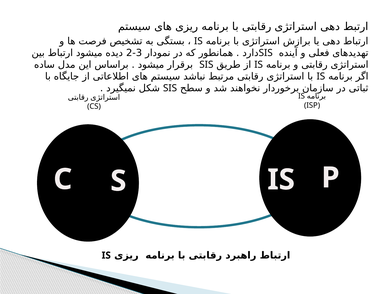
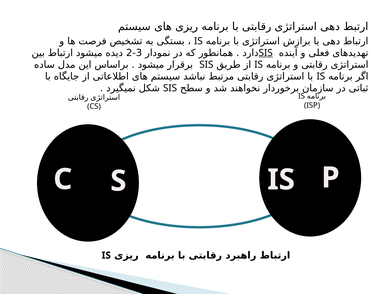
SIS underline: none -> present (266, 53)
